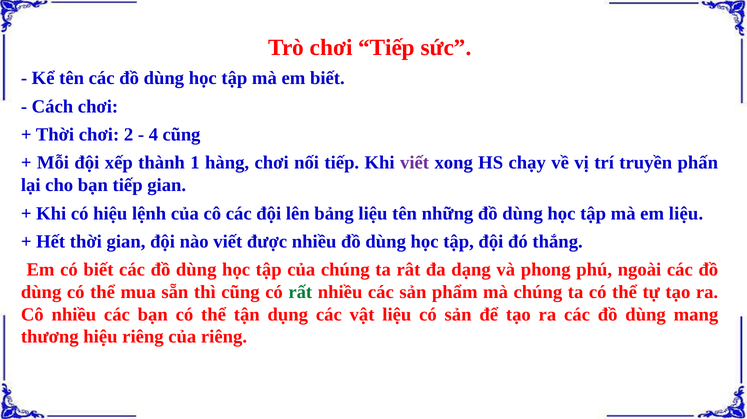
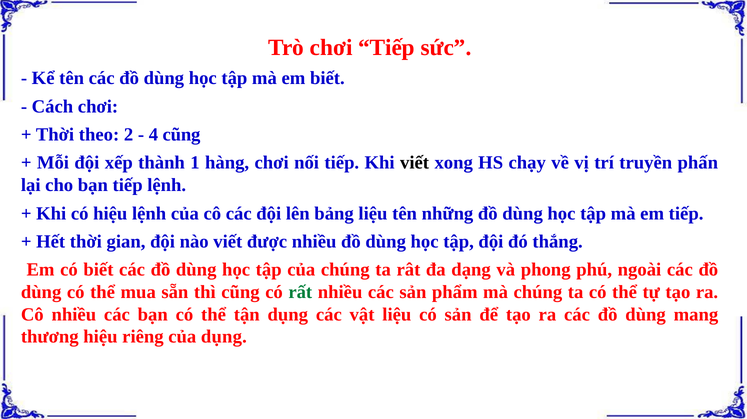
Thời chơi: chơi -> theo (99, 135)
viết colour: purple -> black (415, 163)
tiếp gian: gian -> lệnh (167, 185)
em liệu: liệu -> tiếp (686, 214)
của riêng: riêng -> dụng (224, 337)
